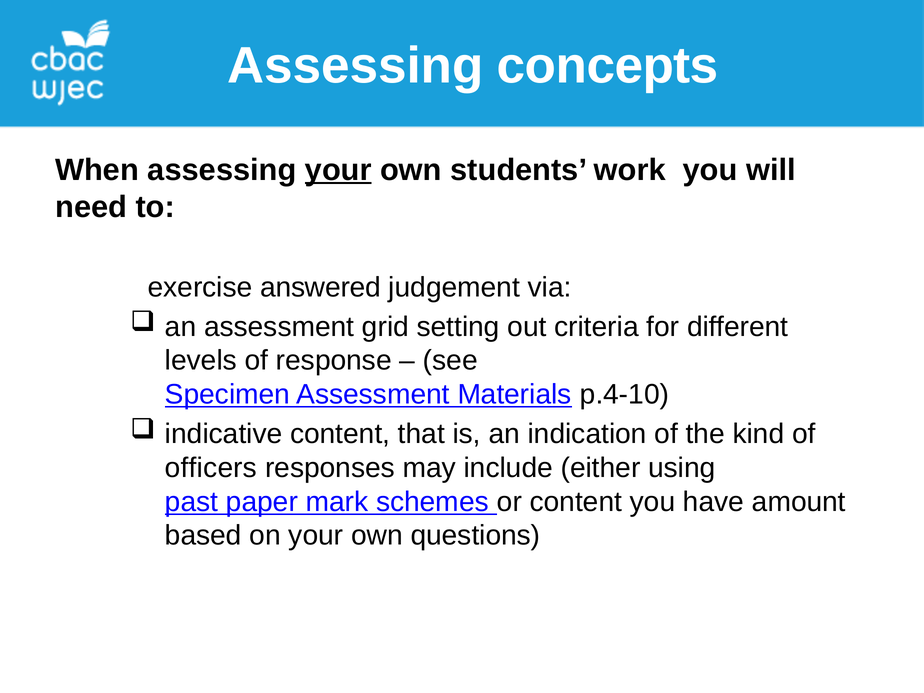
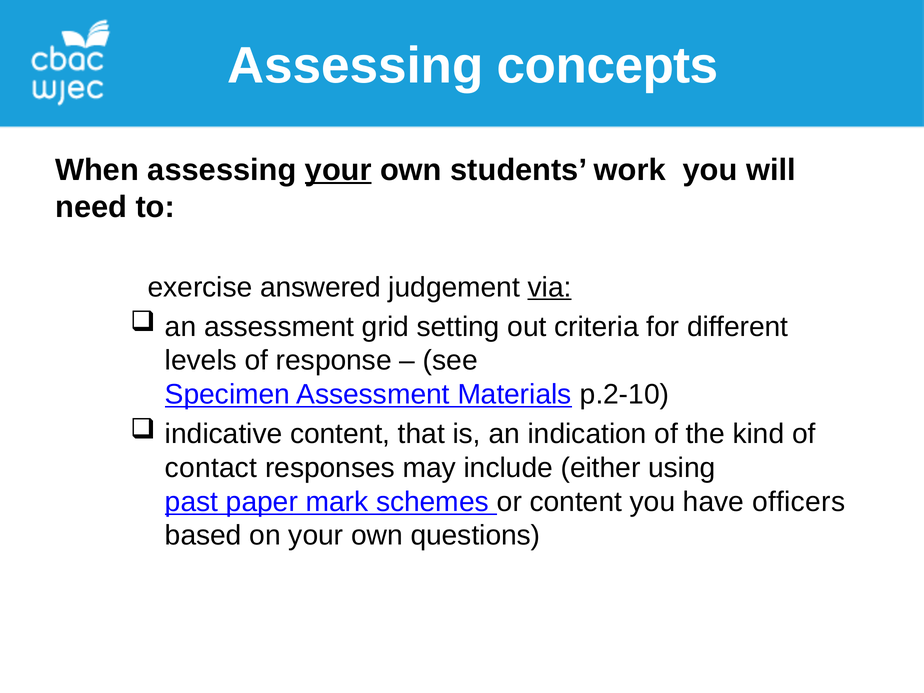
via underline: none -> present (550, 287)
p.4-10: p.4-10 -> p.2-10 (624, 394)
officers: officers -> contact (211, 468)
amount: amount -> officers (799, 502)
